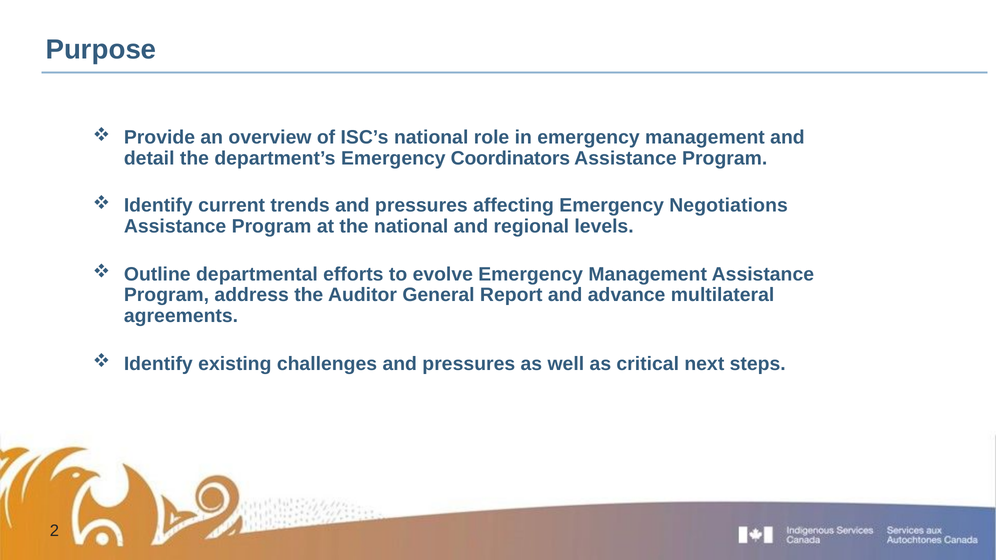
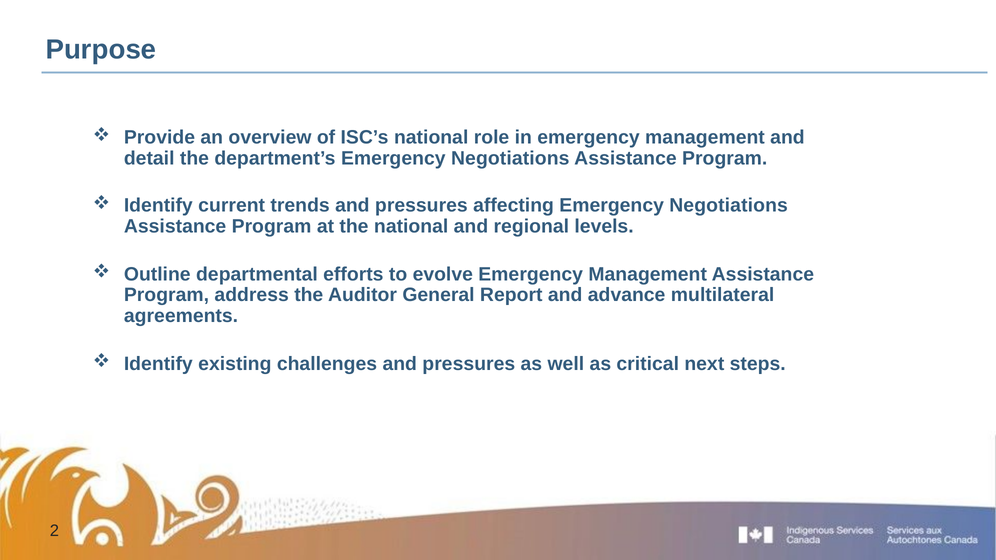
department’s Emergency Coordinators: Coordinators -> Negotiations (510, 159)
